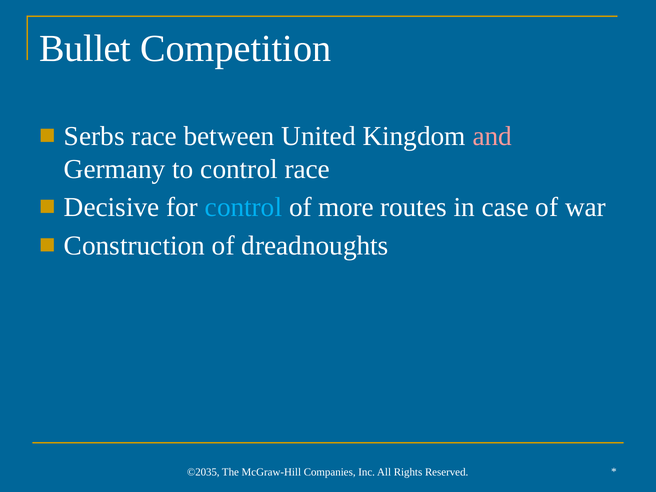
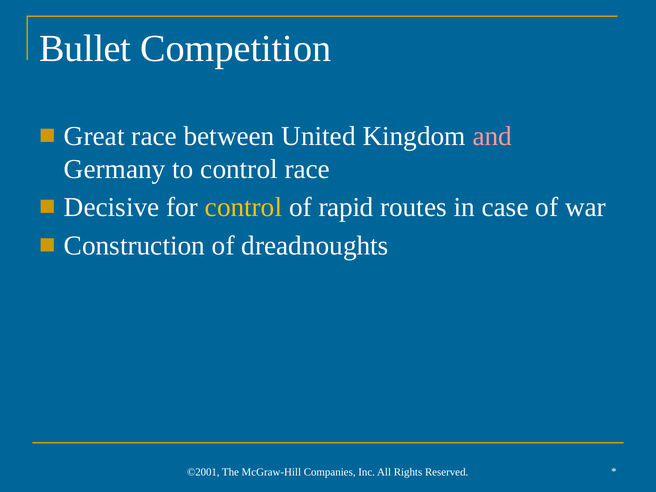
Serbs: Serbs -> Great (94, 136)
control colour: light blue -> yellow (244, 207)
more: more -> rapid (346, 207)
©2035: ©2035 -> ©2001 (203, 472)
